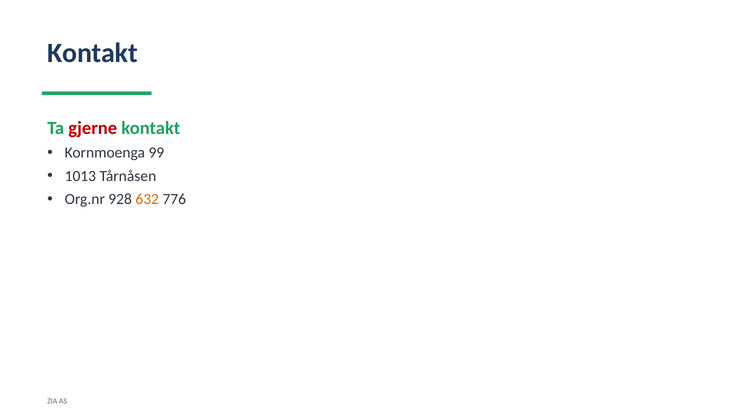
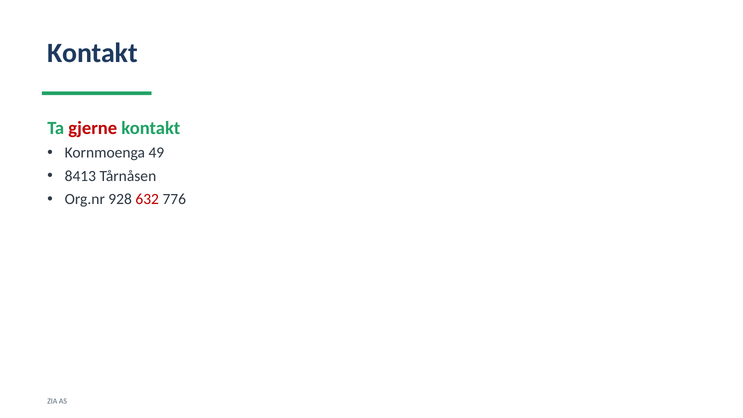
99: 99 -> 49 (156, 153)
1013: 1013 -> 8413 (80, 176)
632 colour: orange -> red (147, 199)
